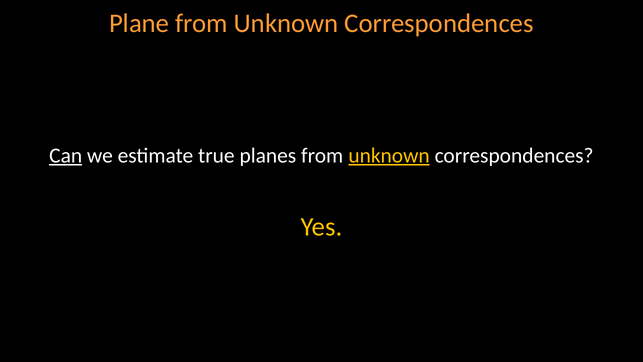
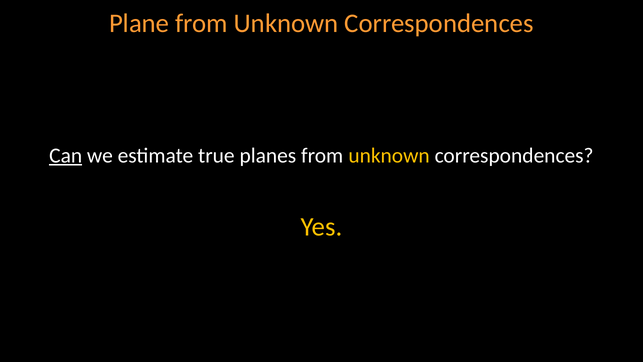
unknown underline: present -> none (389, 155)
